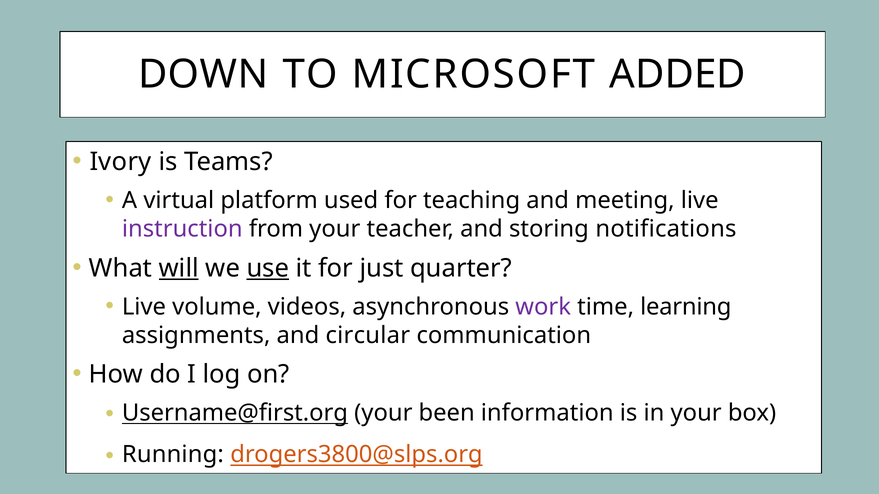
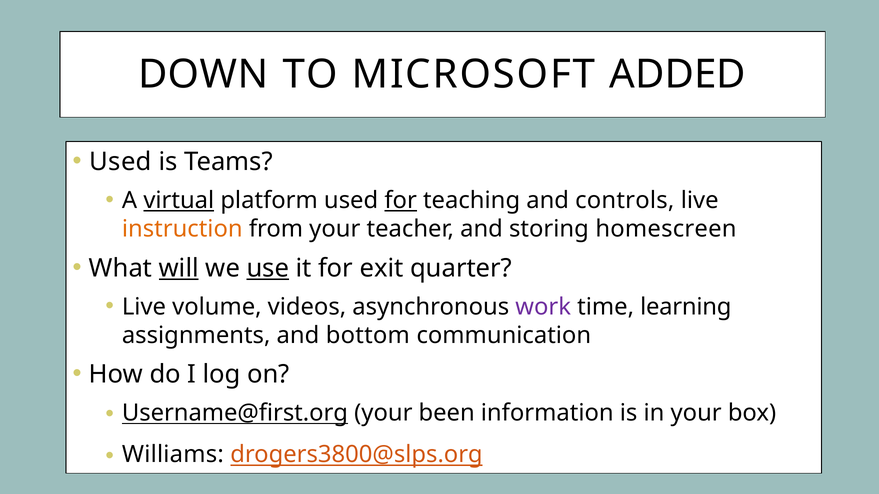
Ivory: Ivory -> Used (120, 162)
virtual underline: none -> present (179, 201)
for underline: none -> present (401, 201)
meeting: meeting -> controls (625, 201)
instruction colour: purple -> orange (182, 229)
notifications: notifications -> homescreen (666, 229)
just: just -> exit (382, 268)
circular: circular -> bottom (368, 336)
Running: Running -> Williams (173, 455)
